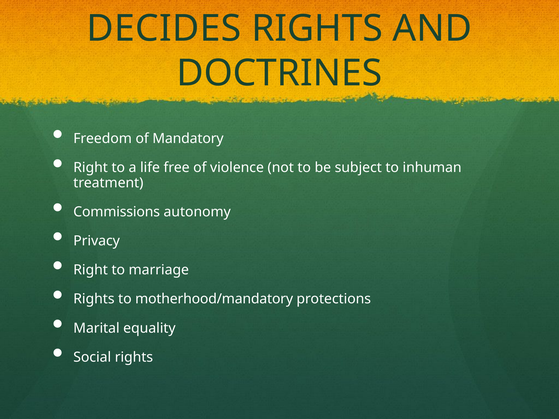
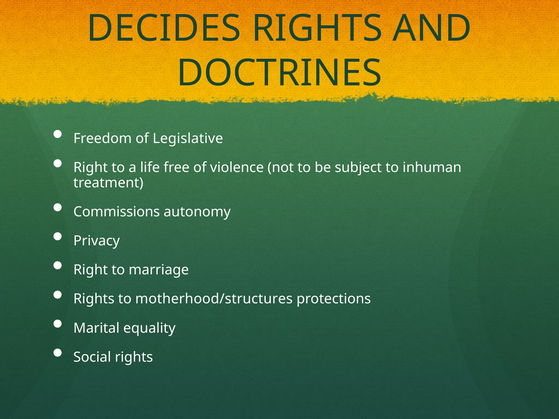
Mandatory: Mandatory -> Legislative (188, 139)
motherhood/mandatory: motherhood/mandatory -> motherhood/structures (214, 299)
